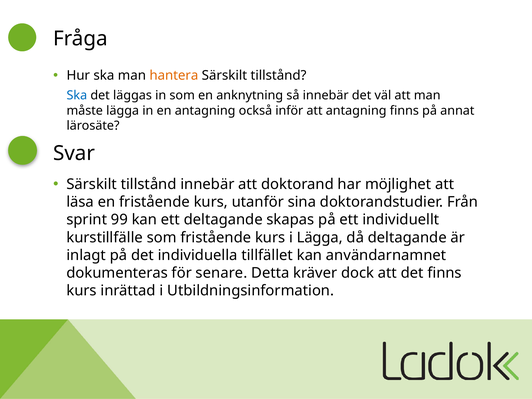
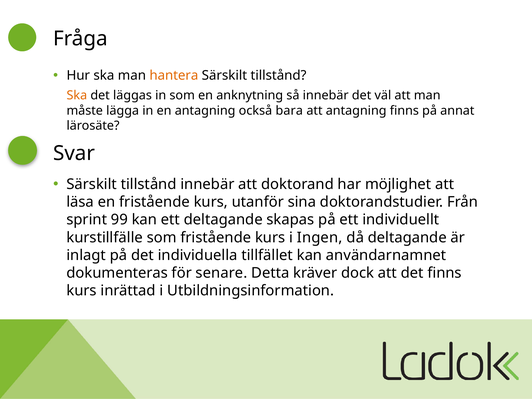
Ska colour: blue -> orange (77, 96)
inför: inför -> bara (289, 111)
i Lägga: Lägga -> Ingen (320, 238)
